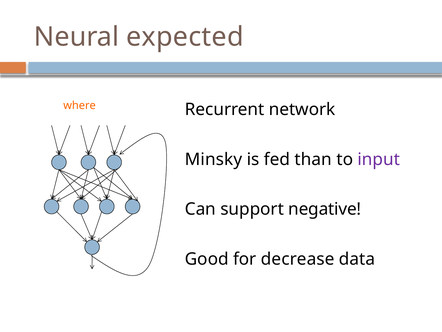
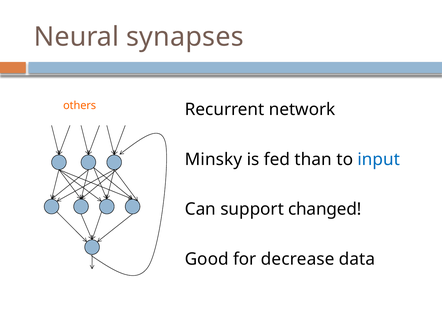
expected: expected -> synapses (185, 37)
where: where -> others (80, 105)
input colour: purple -> blue (379, 159)
negative: negative -> changed (325, 209)
